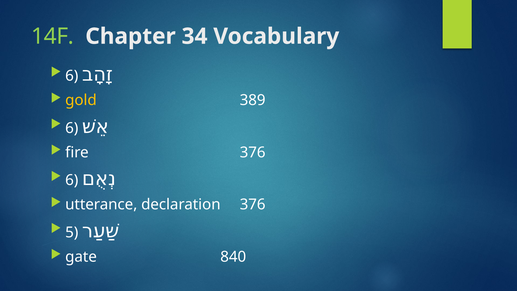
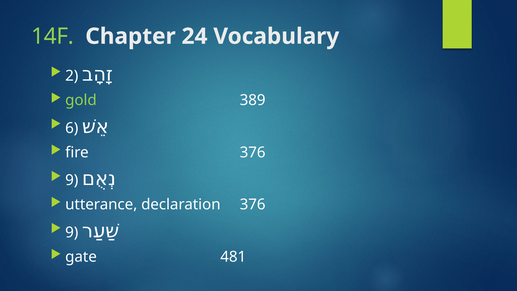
34: 34 -> 24 (195, 36)
6: 6 -> 2 (72, 76)
gold colour: yellow -> light green (81, 100)
6: 6 -> 9 (72, 180)
5: 5 -> 9 (72, 232)
840: 840 -> 481 (233, 257)
